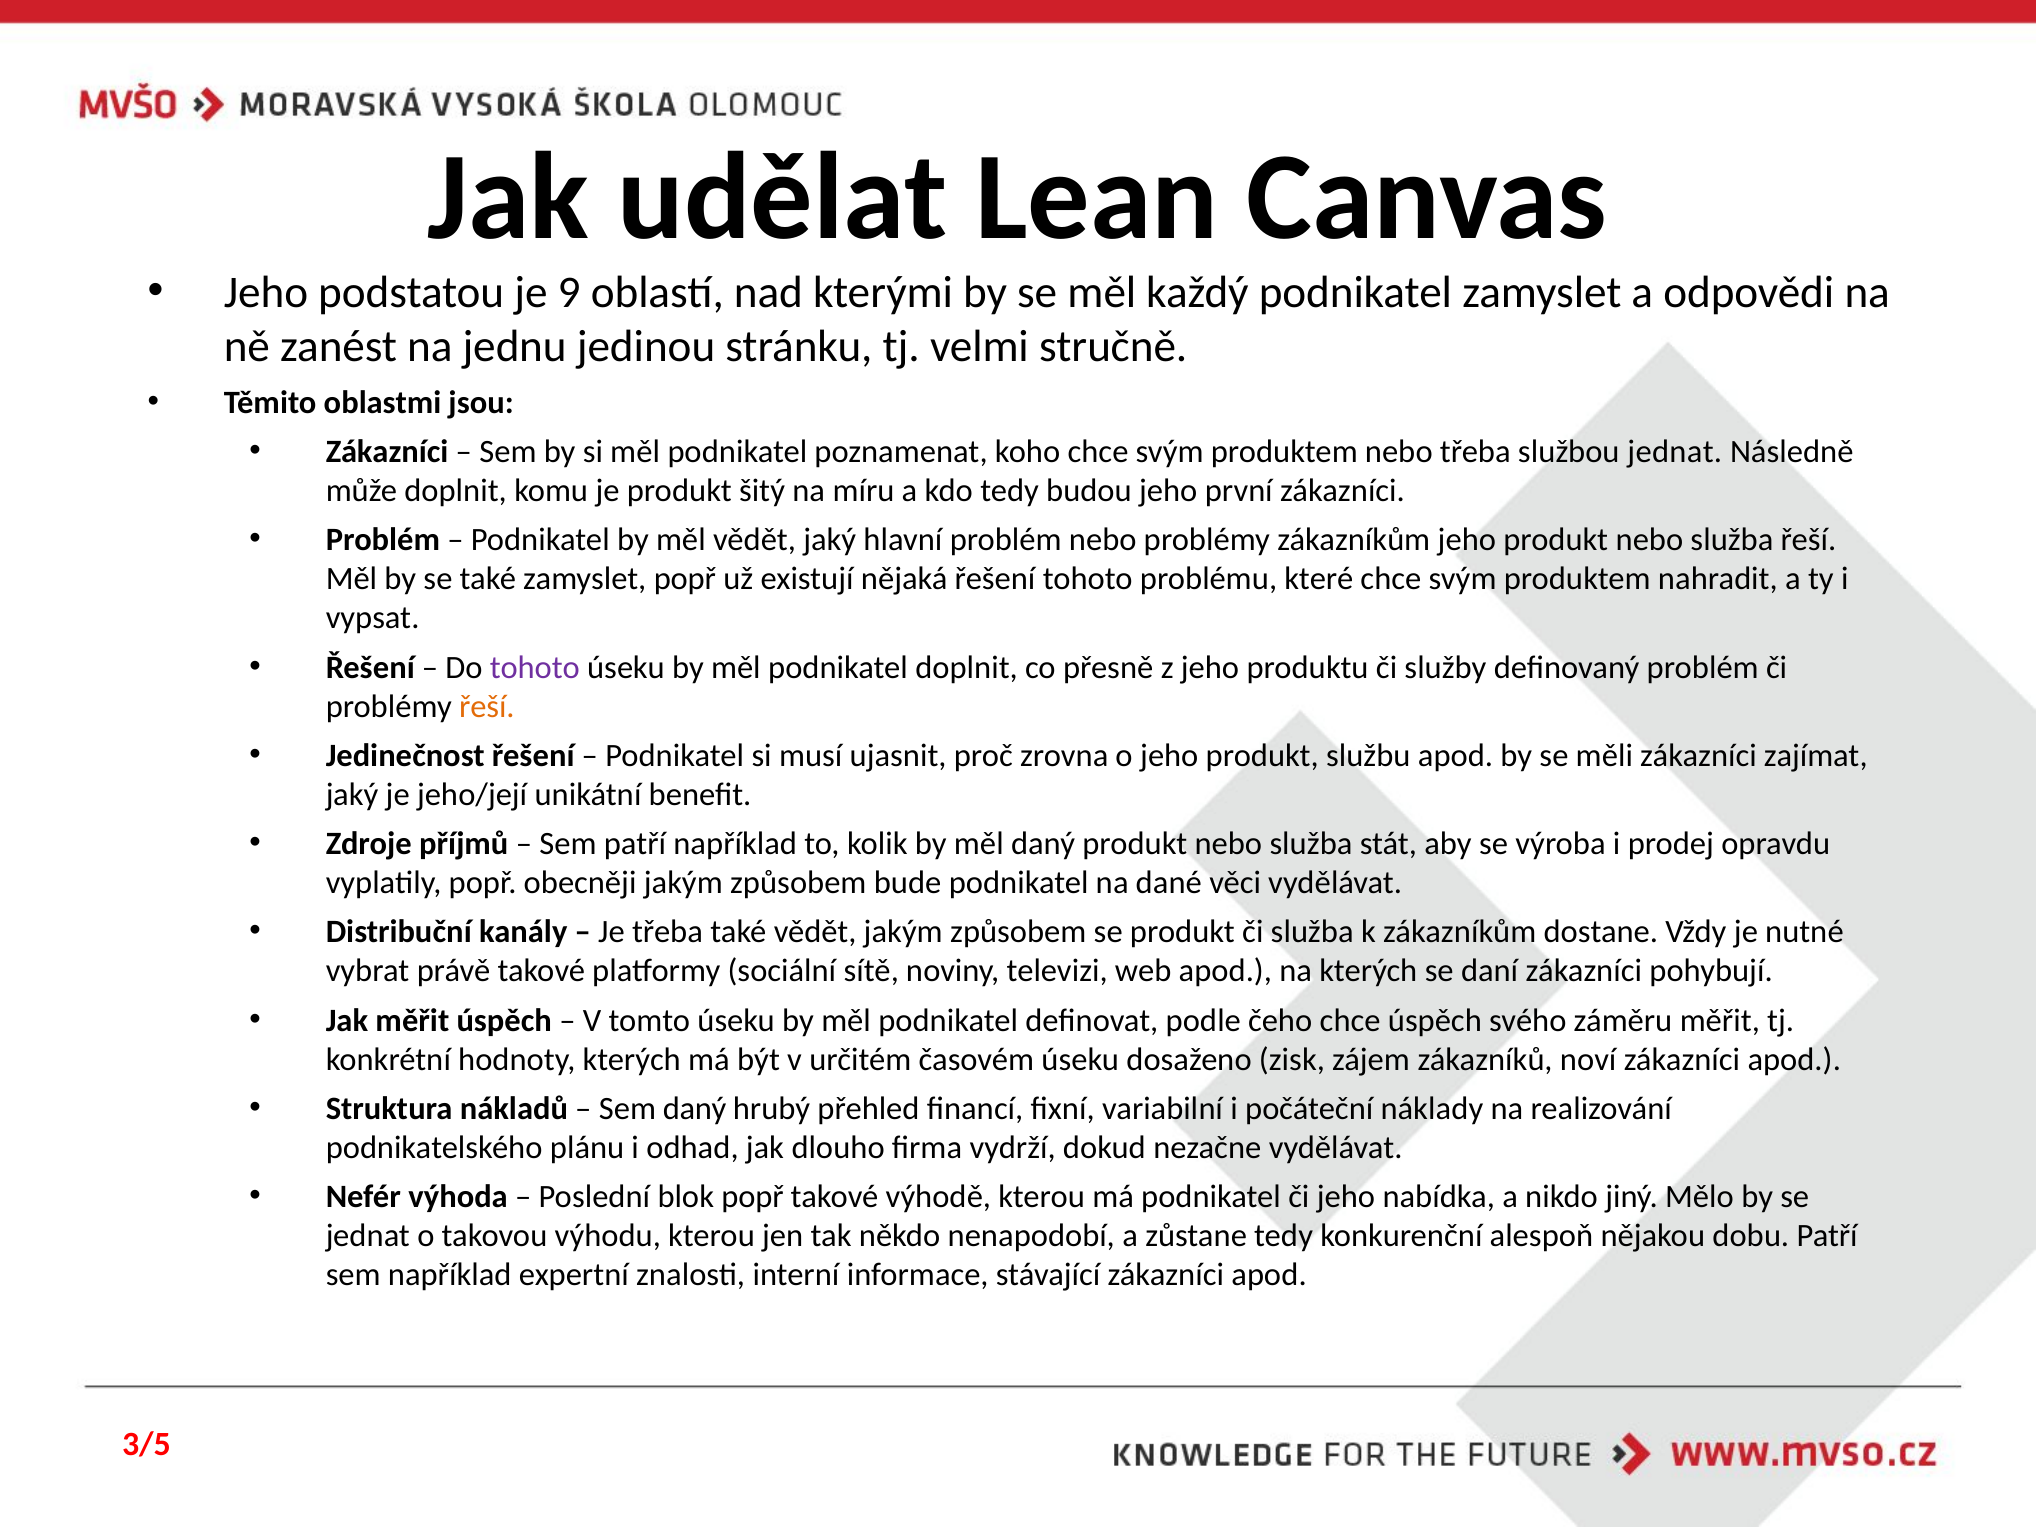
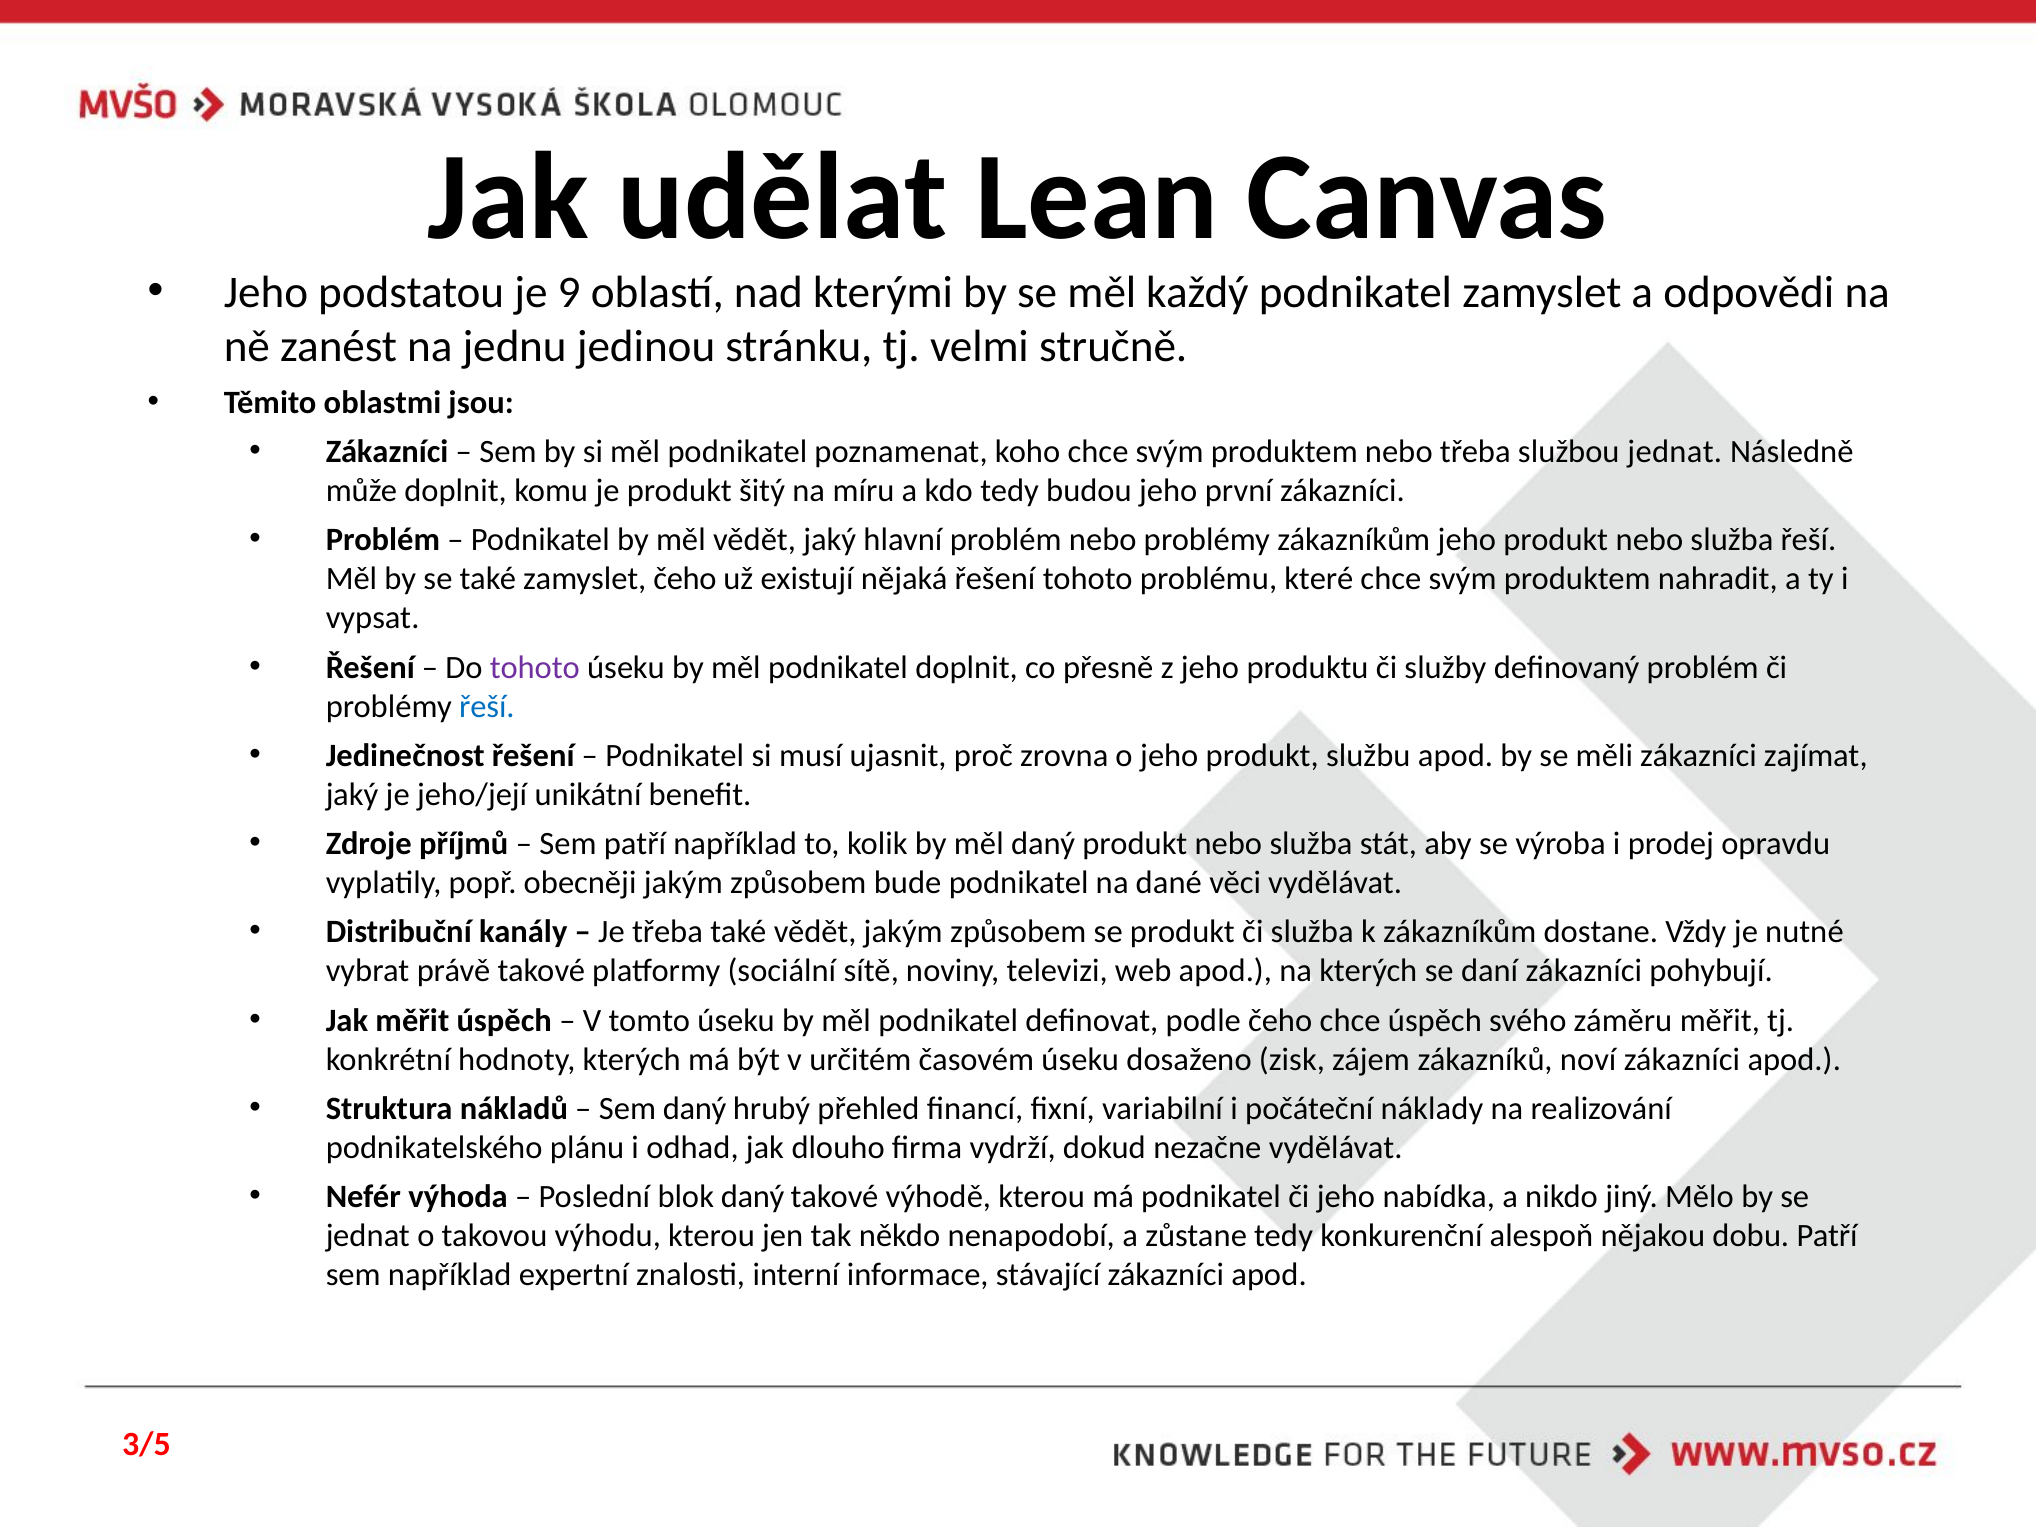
zamyslet popř: popř -> čeho (685, 579)
řeší colour: orange -> blue (487, 706)
blok popř: popř -> daný (753, 1197)
